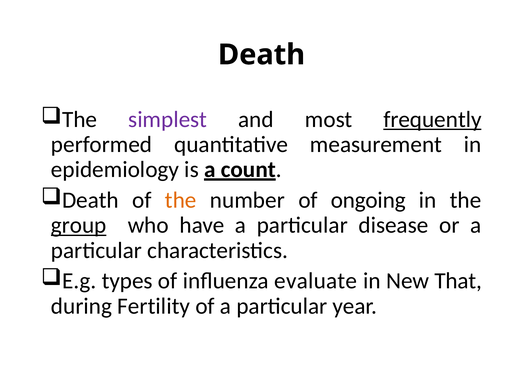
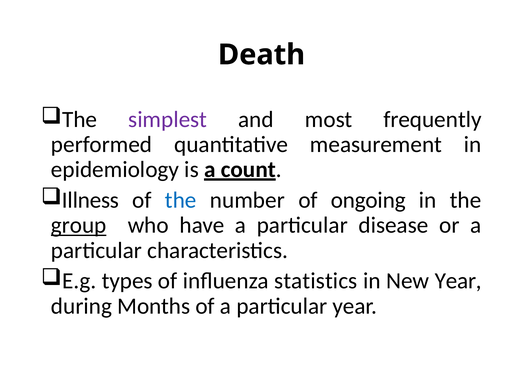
frequently underline: present -> none (432, 119)
Death: Death -> Illness (91, 200)
the colour: orange -> blue (181, 200)
evaluate: evaluate -> statistics (316, 281)
New That: That -> Year (458, 281)
Fertility: Fertility -> Months (154, 306)
